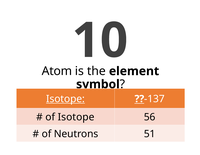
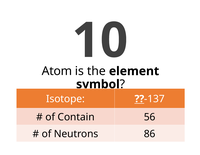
Isotope underline: present -> none (65, 99)
of Isotope: Isotope -> Contain (76, 117)
51: 51 -> 86 (150, 133)
